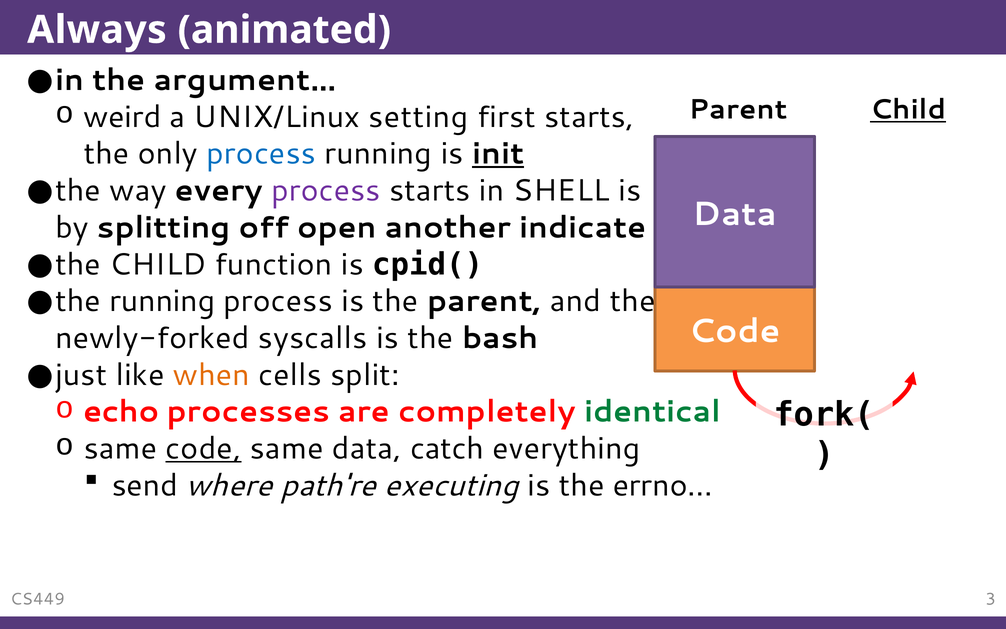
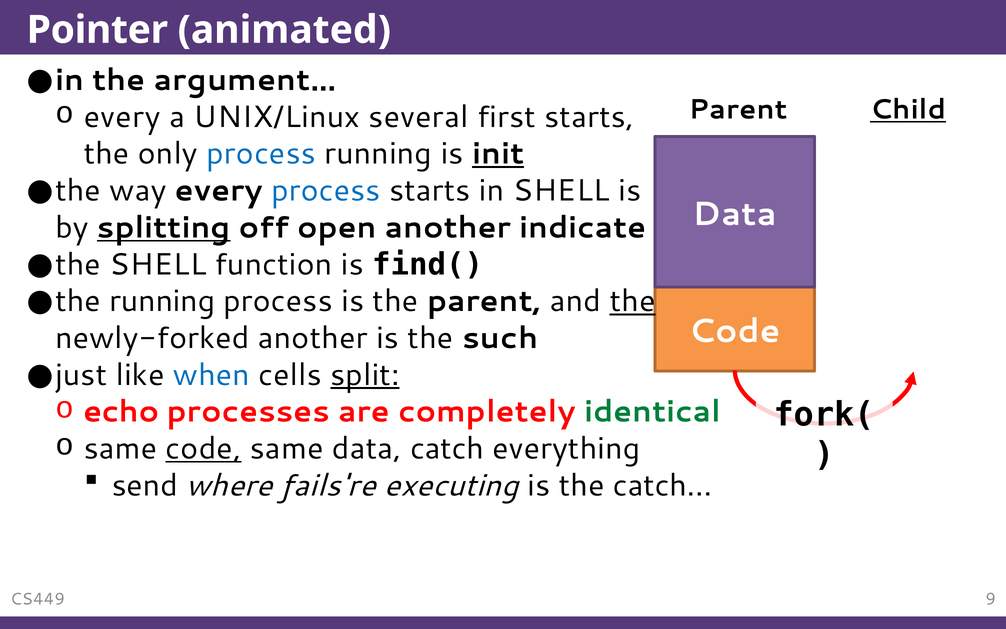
Always: Always -> Pointer (97, 30)
weird: weird -> every (122, 117)
setting: setting -> several (418, 117)
process colour: purple -> blue (326, 191)
splitting underline: none -> present (164, 227)
CHILD: CHILD -> SHELL (158, 264)
cpid(: cpid( -> find( (428, 264)
the underline: none -> present (633, 301)
newly-forked syscalls: syscalls -> another (313, 338)
bash: bash -> such (500, 338)
when colour: orange -> blue (211, 375)
split underline: none -> present (365, 375)
path're: path're -> fails're (328, 485)
errno…: errno… -> catch… (663, 485)
3: 3 -> 9 (991, 599)
